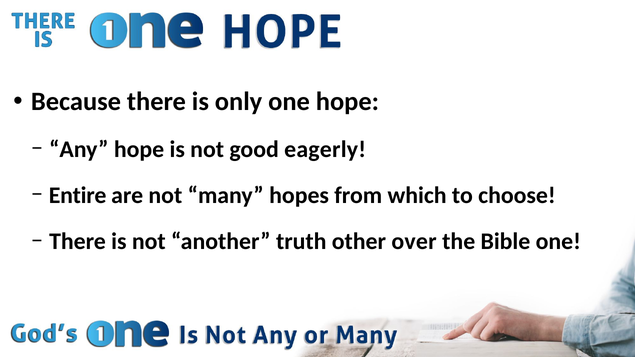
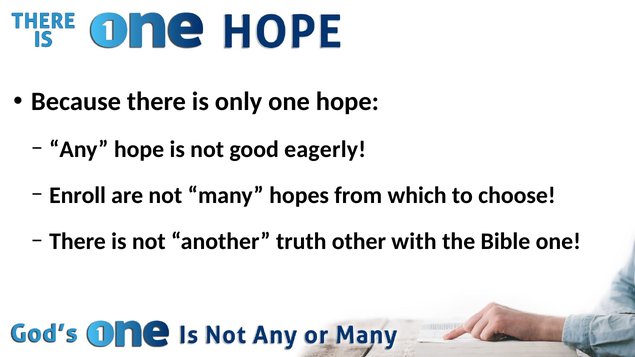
Entire: Entire -> Enroll (78, 195)
over: over -> with (414, 242)
